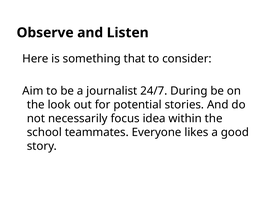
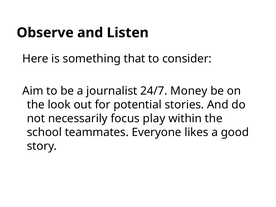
During: During -> Money (189, 91)
idea: idea -> play (154, 119)
